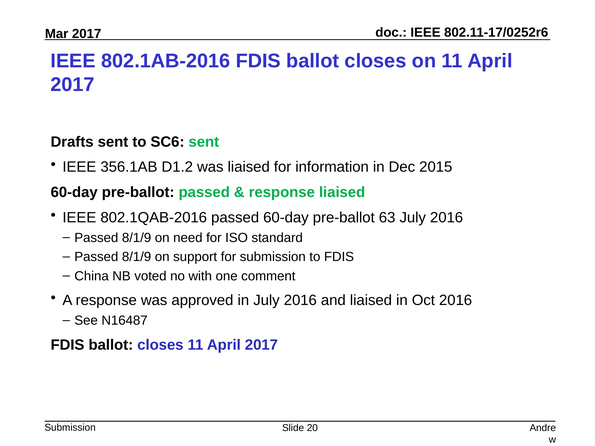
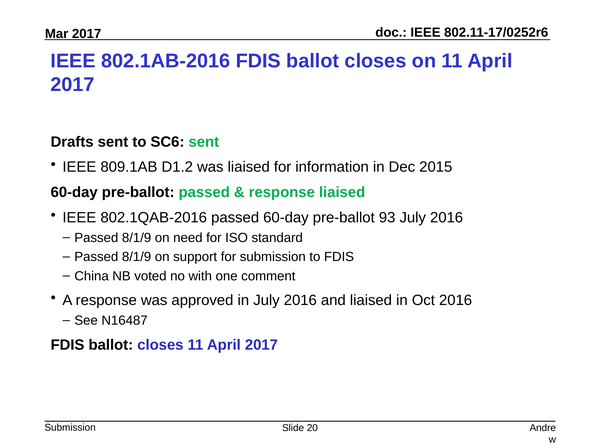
356.1AB: 356.1AB -> 809.1AB (129, 167)
63: 63 -> 93 (387, 218)
